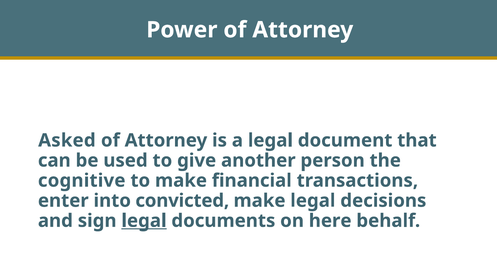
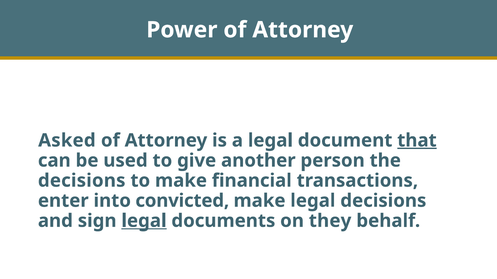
that underline: none -> present (417, 141)
cognitive: cognitive -> decisions (82, 181)
here: here -> they (330, 221)
